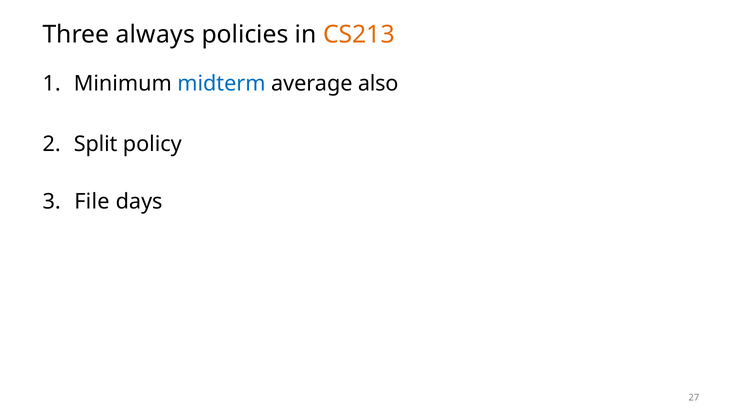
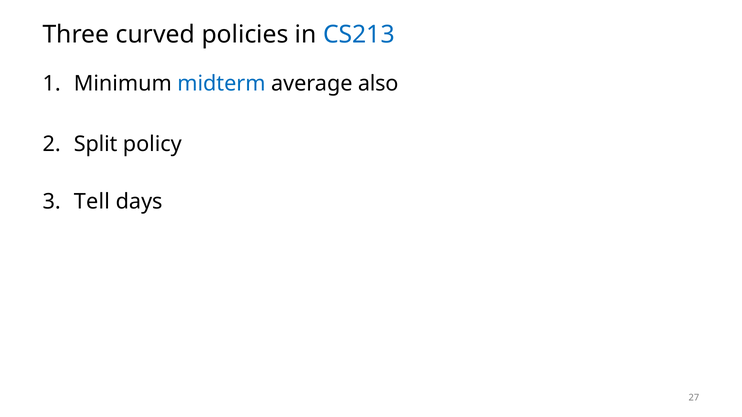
always: always -> curved (155, 35)
CS213 colour: orange -> blue (359, 35)
File: File -> Tell (92, 202)
